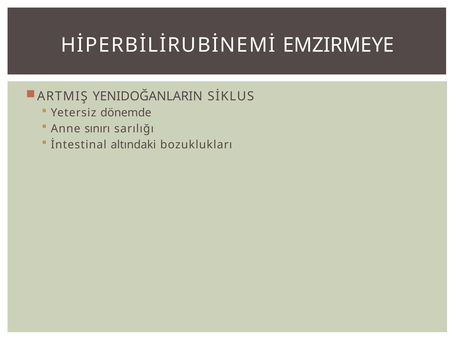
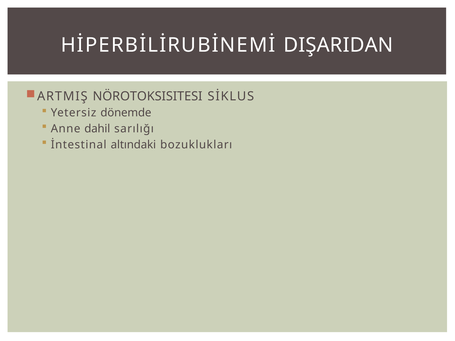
EMZIRMEYE: EMZIRMEYE -> DIŞARIDAN (338, 45)
YENIDOĞANLARIN: YENIDOĞANLARIN -> NÖROTOKSISITESI (148, 96)
sınırı: sınırı -> dahil (97, 129)
